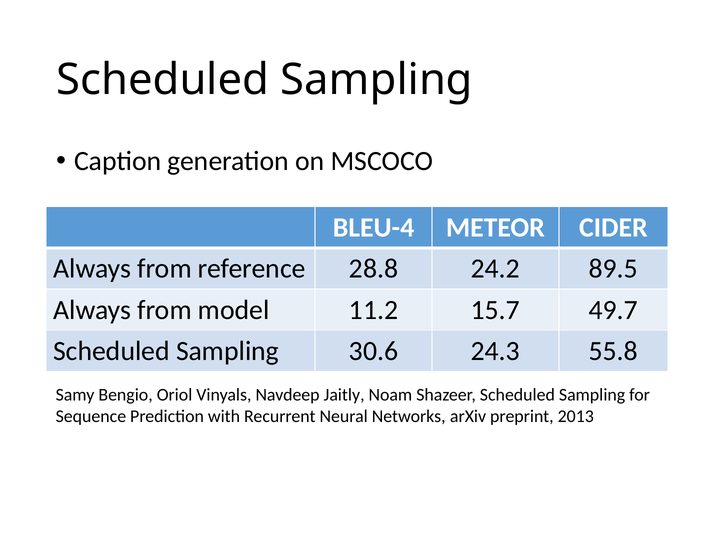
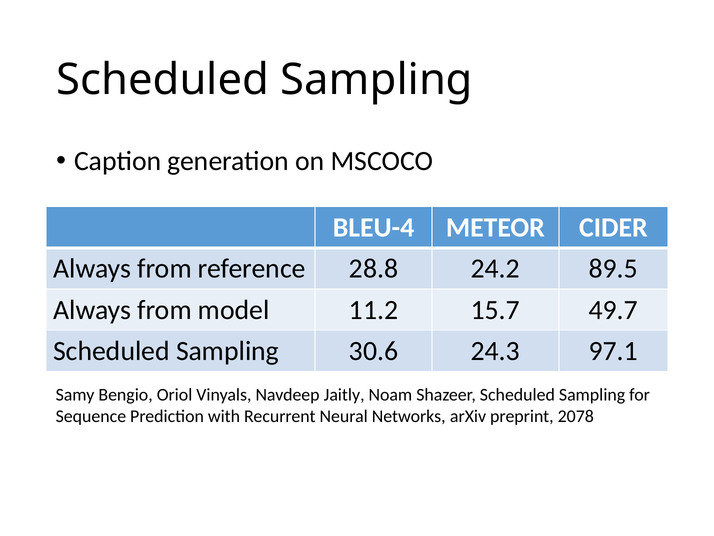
55.8: 55.8 -> 97.1 (613, 351)
2013: 2013 -> 2078 (576, 416)
